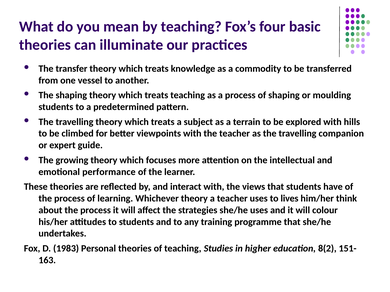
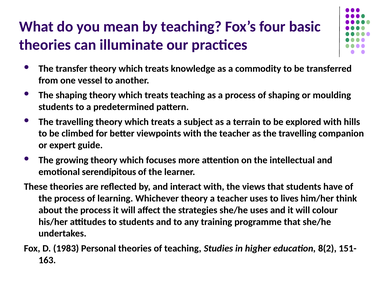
performance: performance -> serendipitous (109, 172)
